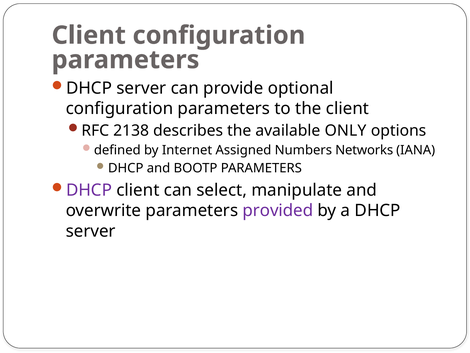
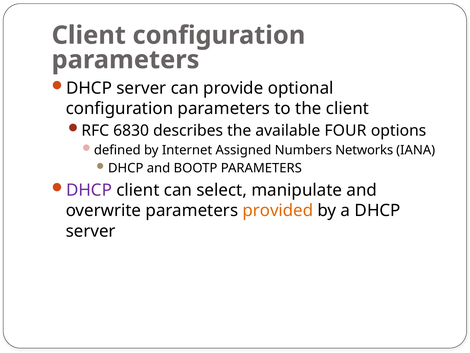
2138: 2138 -> 6830 (131, 130)
ONLY: ONLY -> FOUR (345, 130)
provided colour: purple -> orange (278, 210)
